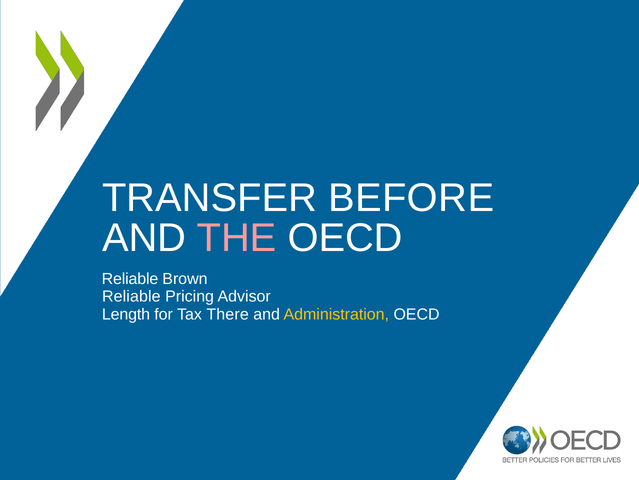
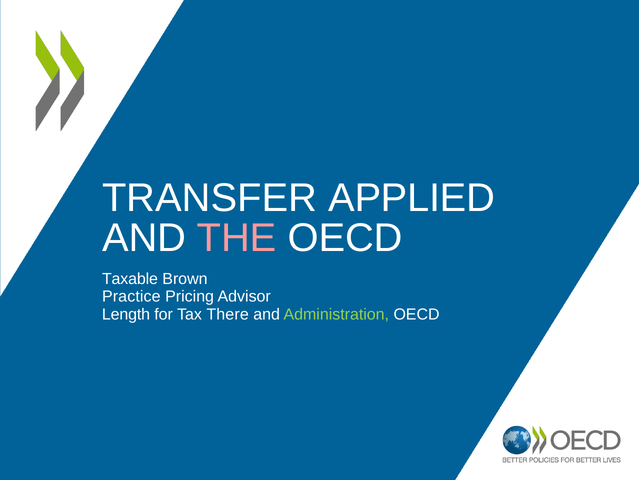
BEFORE: BEFORE -> APPLIED (412, 198)
Reliable: Reliable -> Taxable (130, 278)
Reliable: Reliable -> Practice (131, 296)
Administration colour: yellow -> light green (336, 314)
